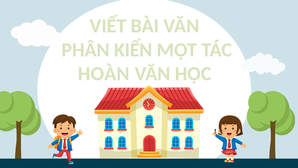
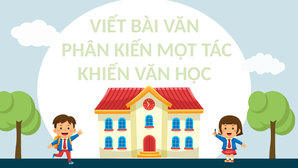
HOÀN: HOÀN -> KHIẾN (104, 74)
